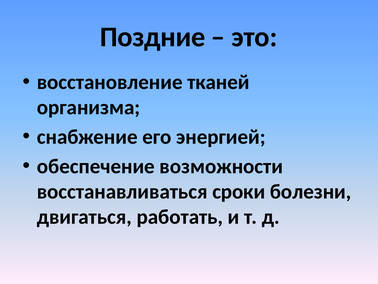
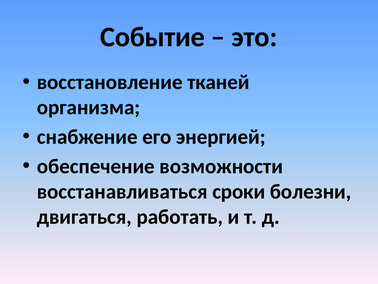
Поздние: Поздние -> Событие (153, 37)
